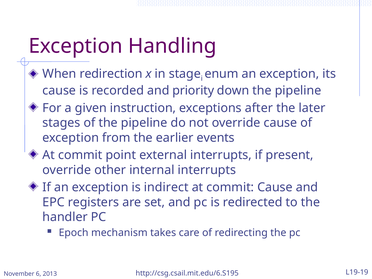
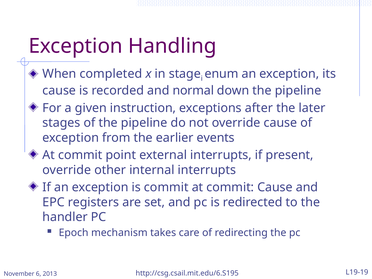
redirection: redirection -> completed (111, 74)
priority: priority -> normal (193, 91)
is indirect: indirect -> commit (166, 187)
